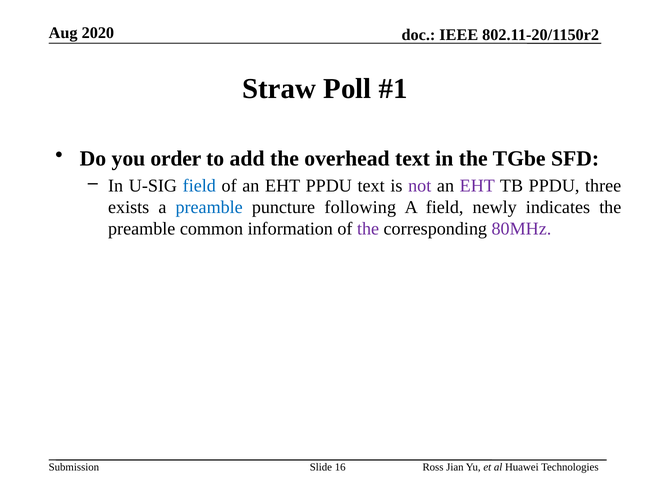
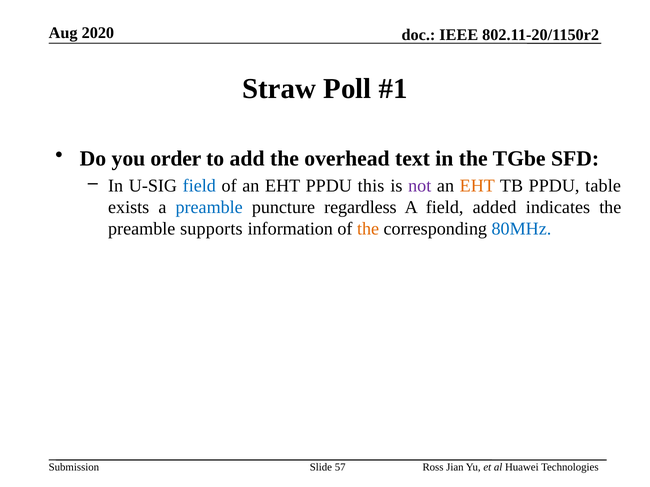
PPDU text: text -> this (371, 186)
EHT colour: purple -> orange (477, 186)
three: three -> table (603, 186)
following: following -> regardless (360, 207)
newly: newly -> added (495, 207)
common: common -> supports (211, 229)
the colour: purple -> orange (368, 229)
80MHz colour: purple -> blue (521, 229)
16: 16 -> 57 (340, 468)
